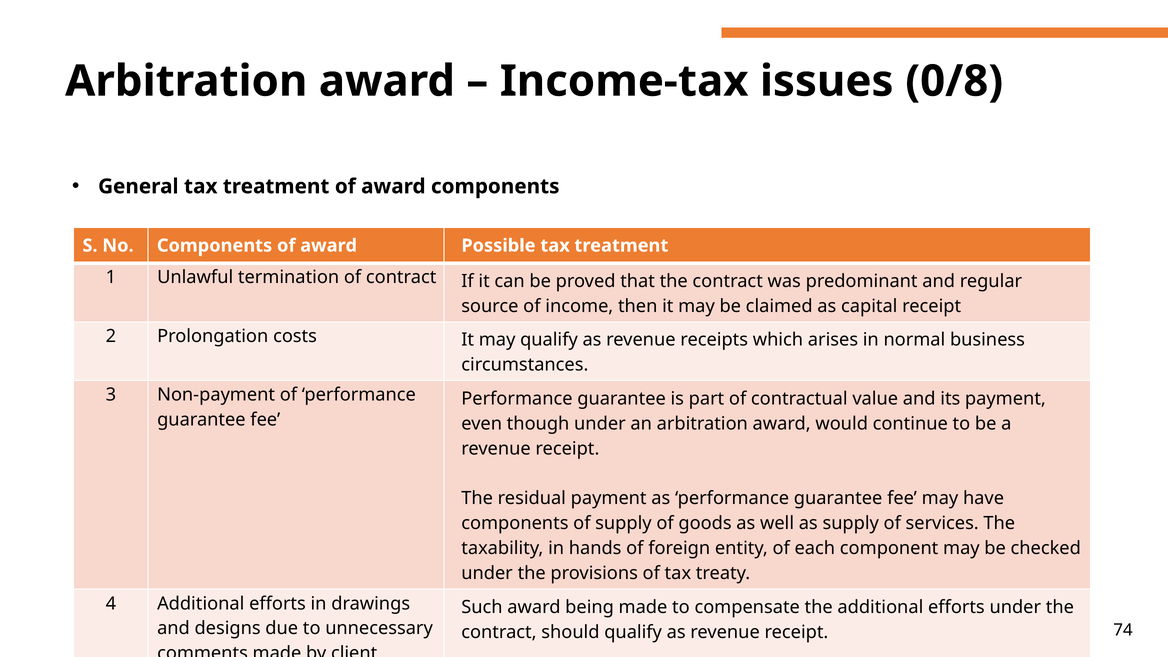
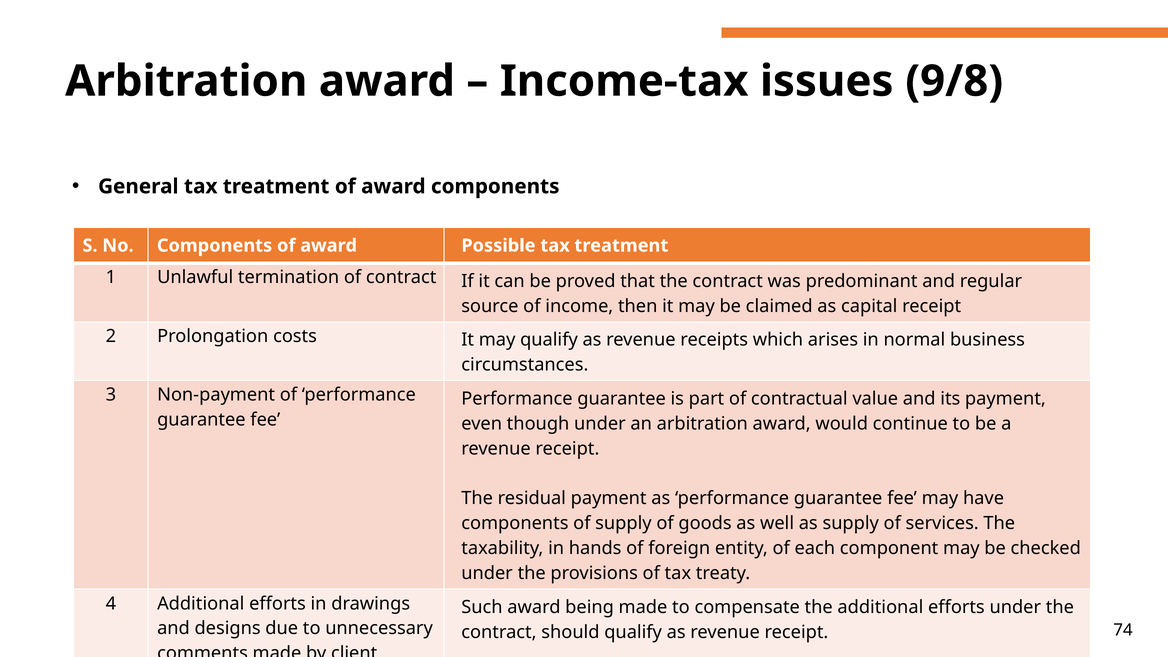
0/8: 0/8 -> 9/8 (954, 81)
